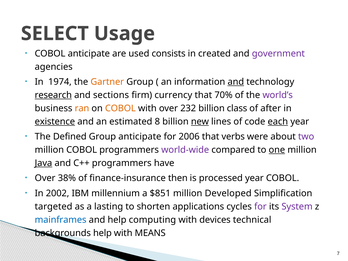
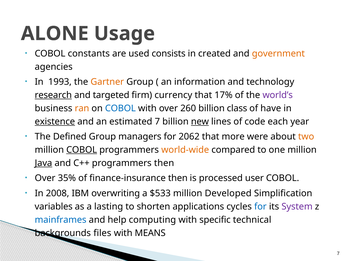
SELECT: SELECT -> ALONE (55, 34)
COBOL anticipate: anticipate -> constants (89, 54)
government colour: purple -> orange (278, 54)
1974: 1974 -> 1993 (60, 82)
and underline: present -> none (236, 82)
sections: sections -> targeted (111, 95)
70%: 70% -> 17% (224, 95)
COBOL colour: orange -> blue (120, 108)
232: 232 -> 260 (188, 108)
after: after -> have (271, 108)
estimated 8: 8 -> 7 (157, 122)
each underline: present -> none (278, 122)
Group anticipate: anticipate -> managers (140, 137)
2006: 2006 -> 2062 (189, 137)
verbs: verbs -> more (233, 137)
two colour: purple -> orange (306, 137)
COBOL underline: none -> present (82, 150)
world-wide colour: purple -> orange (185, 150)
one underline: present -> none (277, 150)
programmers have: have -> then (164, 163)
38%: 38% -> 35% (67, 178)
processed year: year -> user (254, 178)
2002: 2002 -> 2008 (58, 193)
millennium: millennium -> overwriting (116, 193)
$851: $851 -> $533 (160, 193)
targeted: targeted -> variables (54, 207)
for colour: purple -> blue (260, 207)
devices: devices -> specific (215, 220)
backgrounds help: help -> files (102, 233)
